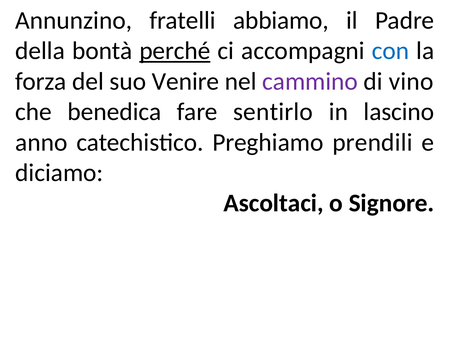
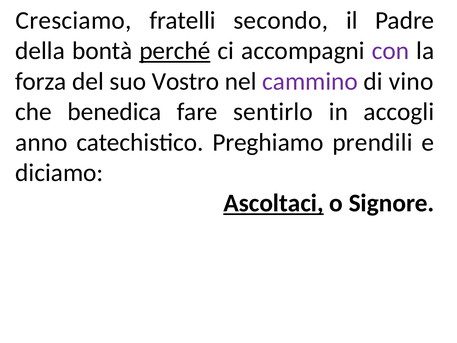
Annunzino: Annunzino -> Cresciamo (74, 20)
abbiamo: abbiamo -> secondo (281, 20)
con colour: blue -> purple (391, 51)
Venire: Venire -> Vostro (186, 81)
lascino: lascino -> accogli (399, 112)
Ascoltaci underline: none -> present (274, 203)
